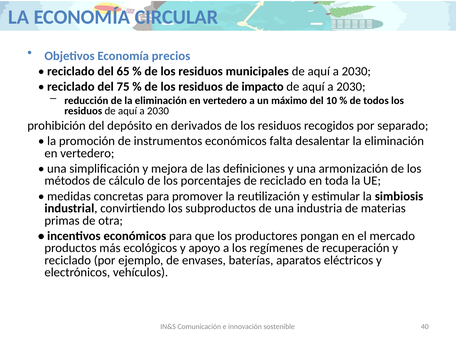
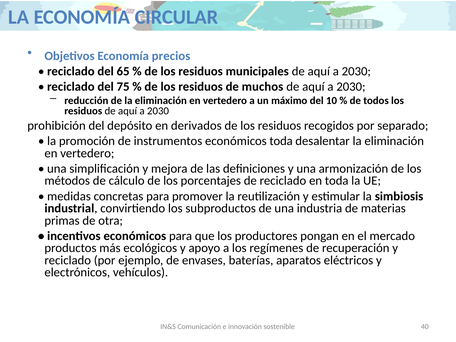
impacto: impacto -> muchos (262, 87)
económicos falta: falta -> toda (281, 141)
